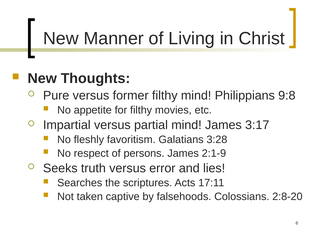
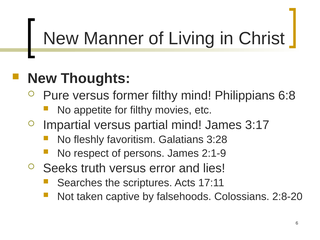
9:8: 9:8 -> 6:8 (287, 95)
